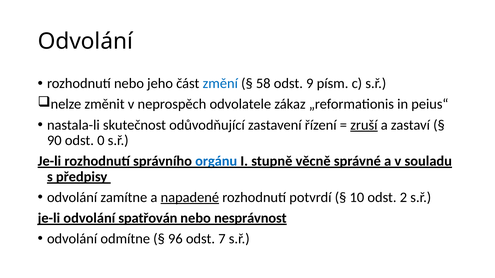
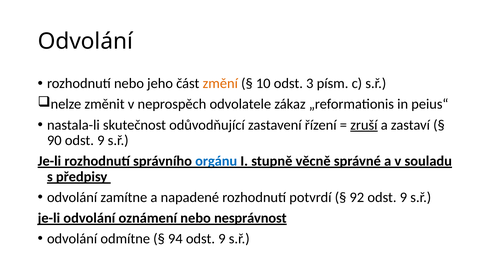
změní colour: blue -> orange (220, 84)
58: 58 -> 10 (263, 84)
9: 9 -> 3 (310, 84)
90 odst 0: 0 -> 9 (101, 141)
napadené underline: present -> none (190, 198)
10: 10 -> 92 (357, 198)
2: 2 -> 9 (403, 198)
spatřován: spatřován -> oznámení (148, 218)
96: 96 -> 94 (175, 239)
7: 7 -> 9 (222, 239)
